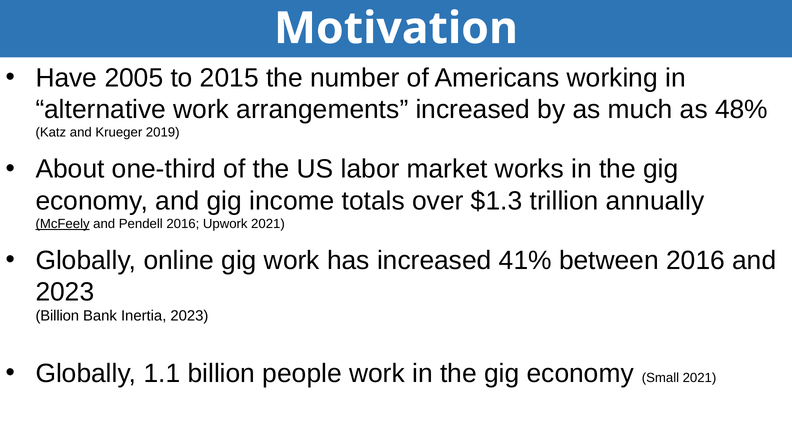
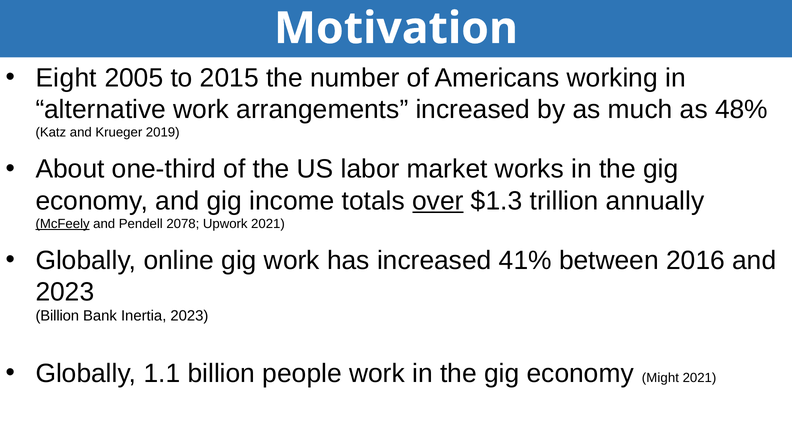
Have: Have -> Eight (66, 78)
over underline: none -> present (438, 201)
Pendell 2016: 2016 -> 2078 (183, 223)
Small: Small -> Might (660, 377)
